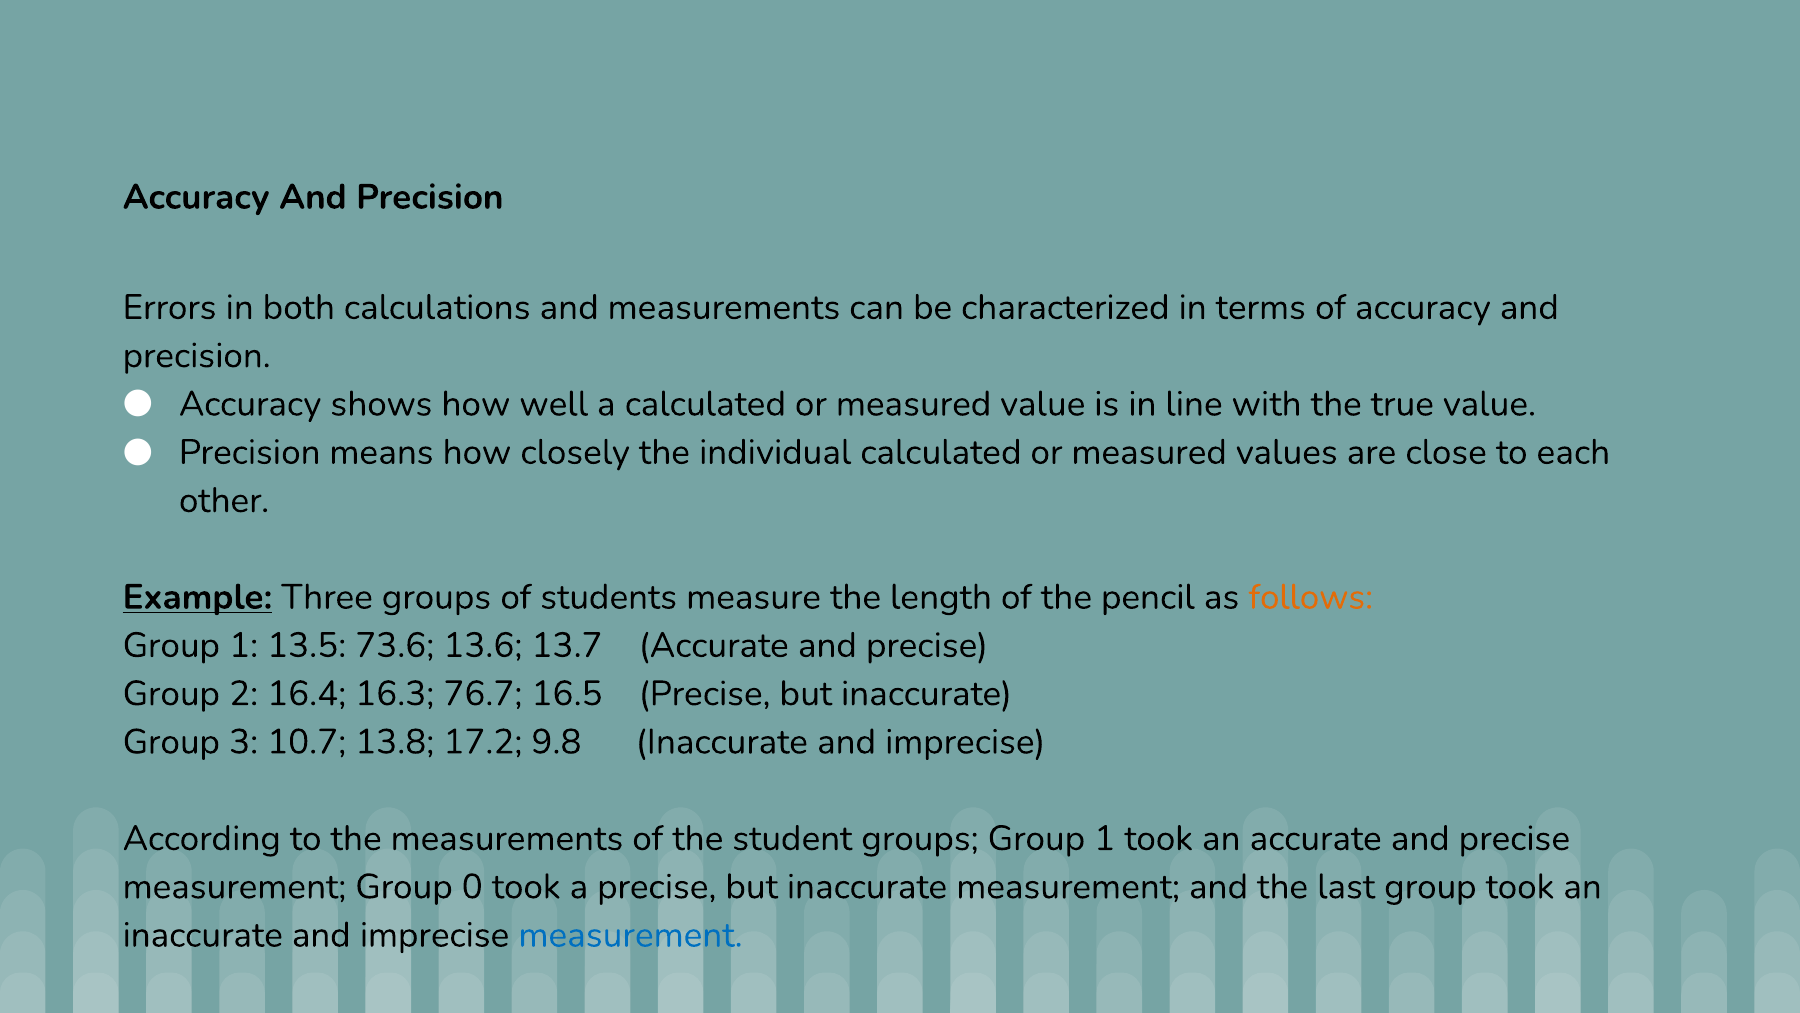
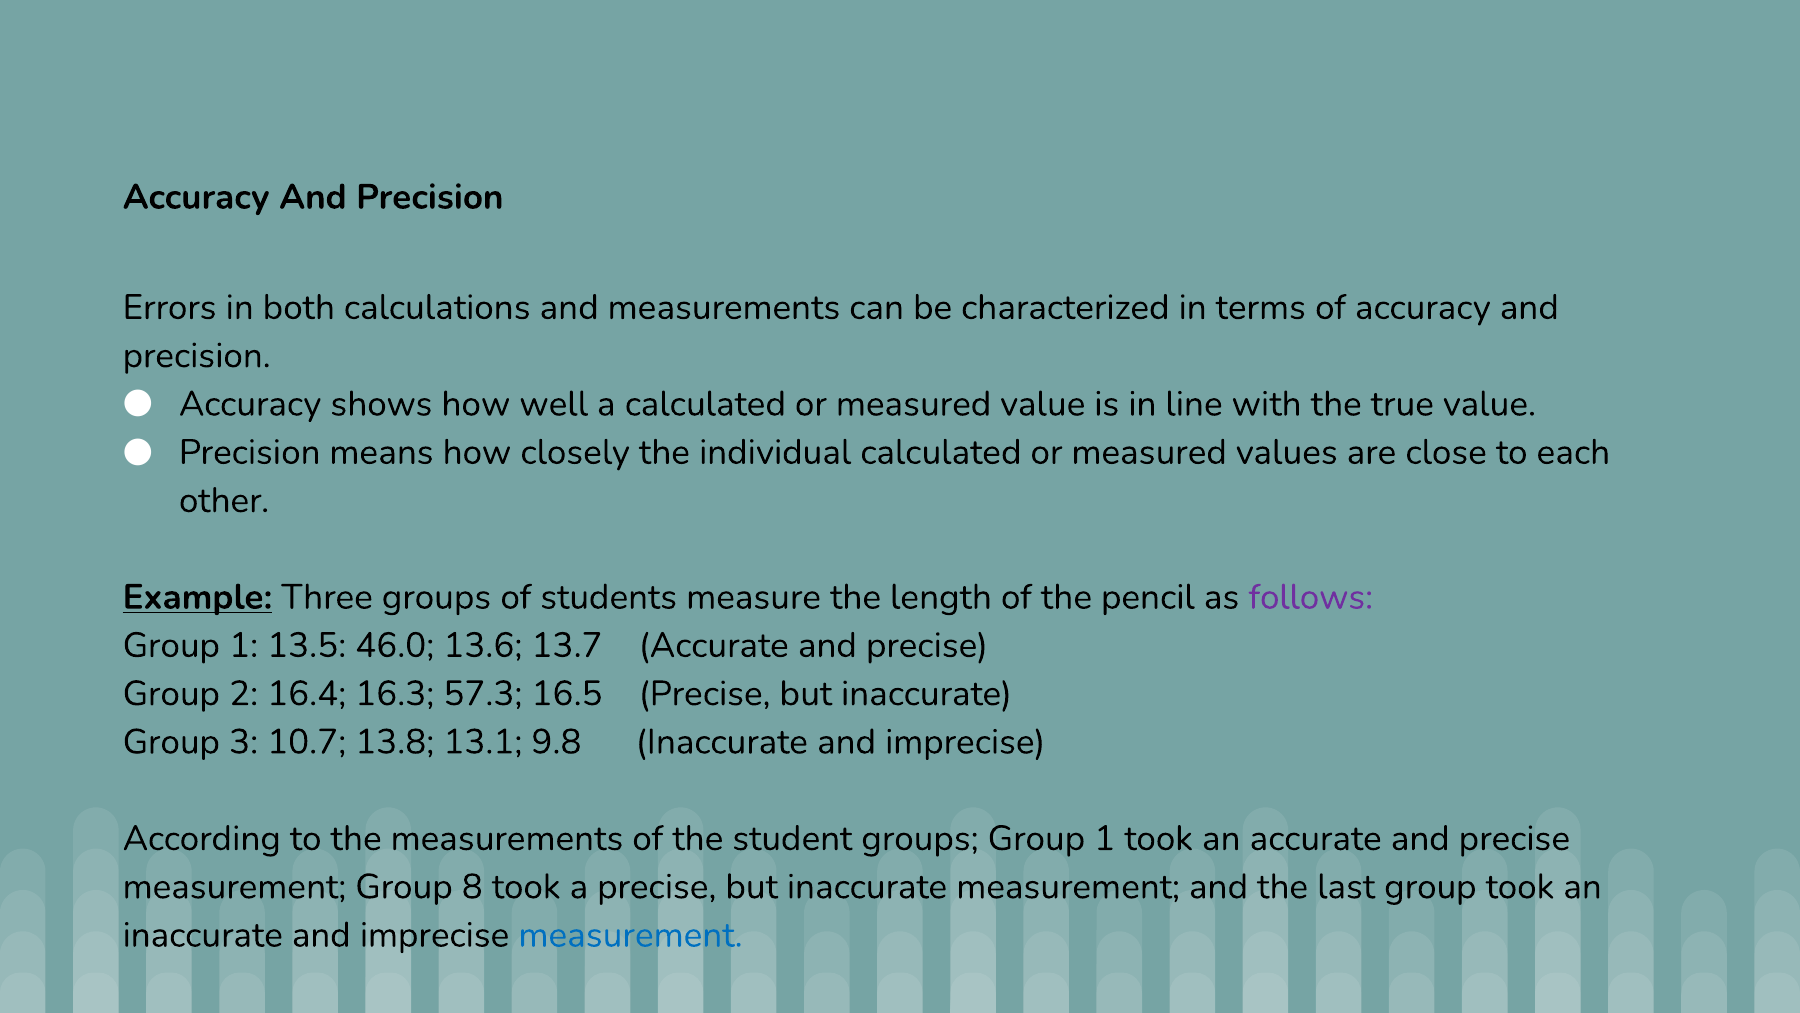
follows colour: orange -> purple (1311, 597)
73.6: 73.6 -> 46.0 (395, 645)
76.7: 76.7 -> 57.3 (483, 693)
17.2: 17.2 -> 13.1 (483, 742)
0: 0 -> 8 (472, 886)
